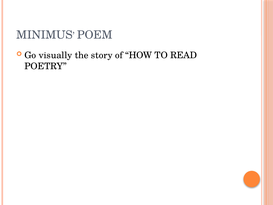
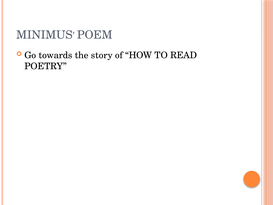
visually: visually -> towards (55, 55)
